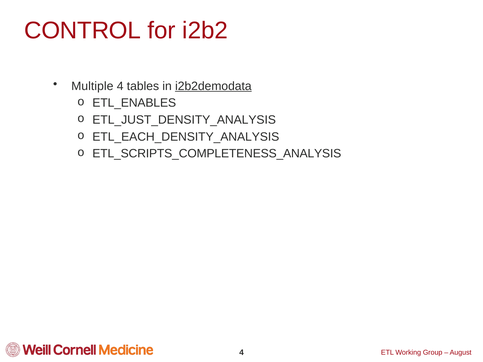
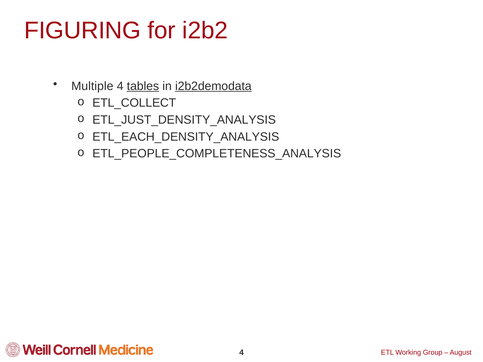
CONTROL: CONTROL -> FIGURING (83, 31)
tables underline: none -> present (143, 86)
ETL_ENABLES: ETL_ENABLES -> ETL_COLLECT (134, 103)
ETL_SCRIPTS_COMPLETENESS_ANALYSIS: ETL_SCRIPTS_COMPLETENESS_ANALYSIS -> ETL_PEOPLE_COMPLETENESS_ANALYSIS (217, 154)
